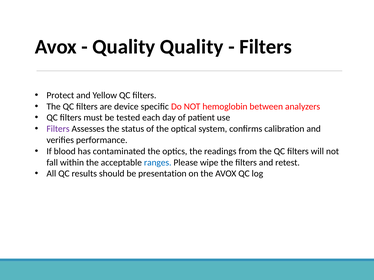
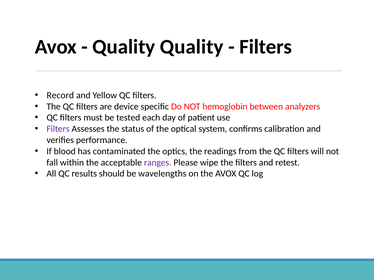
Protect: Protect -> Record (60, 95)
ranges colour: blue -> purple (158, 163)
presentation: presentation -> wavelengths (162, 174)
